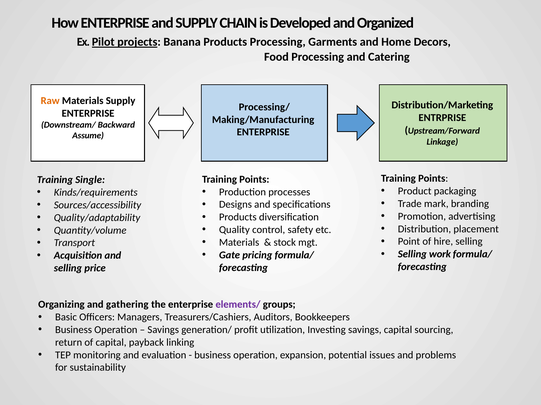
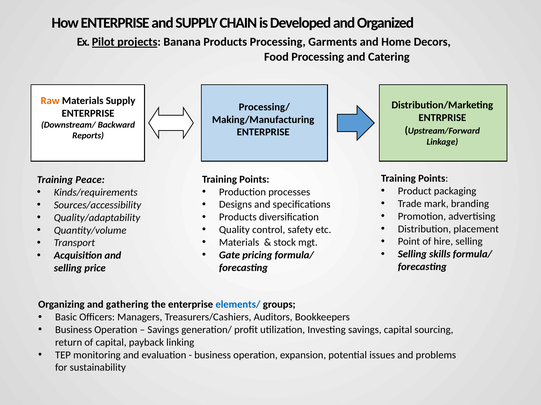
Assume: Assume -> Reports (88, 136)
Single: Single -> Peace (90, 180)
work: work -> skills (440, 255)
elements/ colour: purple -> blue (238, 305)
